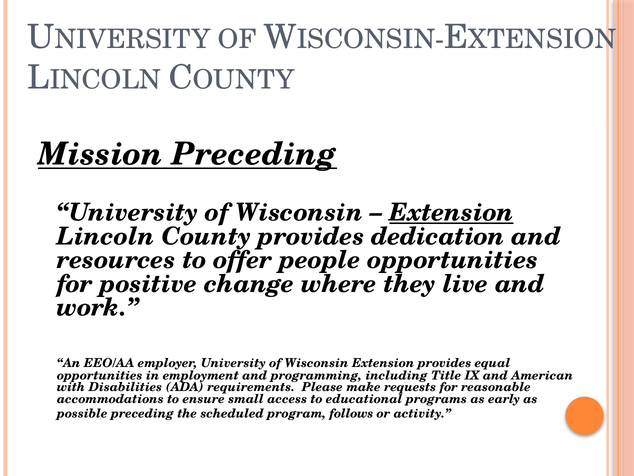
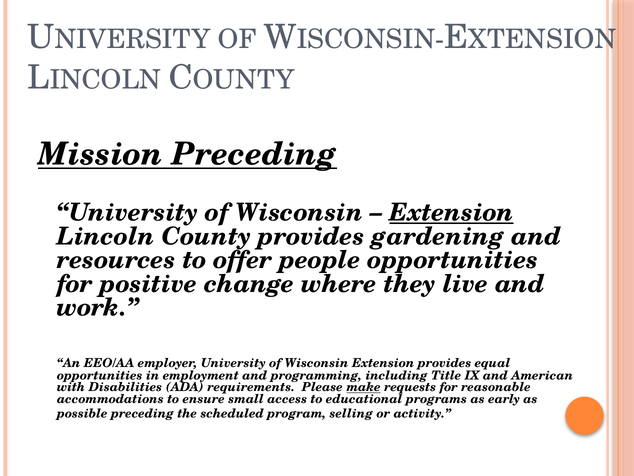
dedication: dedication -> gardening (438, 236)
make underline: none -> present (363, 387)
follows: follows -> selling (351, 413)
